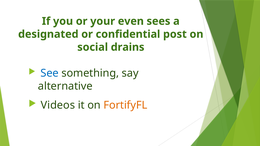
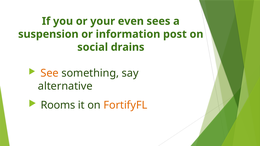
designated: designated -> suspension (48, 34)
confidential: confidential -> information (128, 34)
See colour: blue -> orange (50, 73)
Videos: Videos -> Rooms (58, 105)
